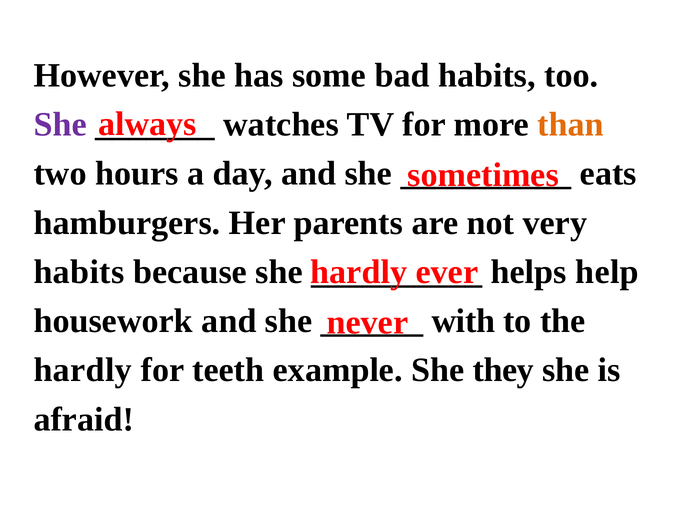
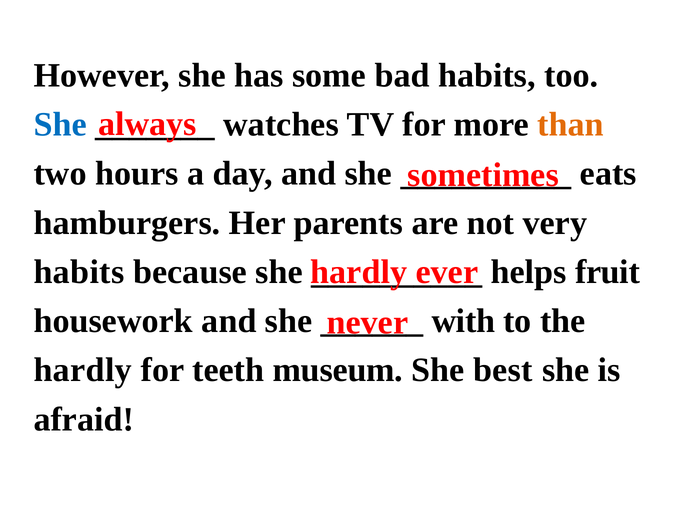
She colour: purple -> blue (60, 125)
help: help -> fruit (607, 272)
example: example -> museum (338, 370)
they: they -> best (503, 370)
